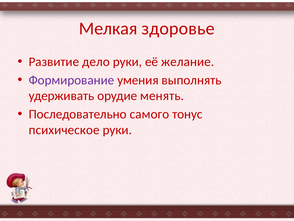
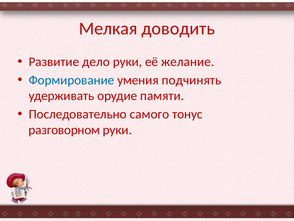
здоровье: здоровье -> доводить (178, 28)
Формирование colour: purple -> blue (71, 80)
выполнять: выполнять -> подчинять (191, 80)
менять: менять -> памяти (162, 96)
психическое: психическое -> разговорном (64, 130)
